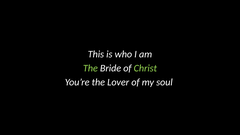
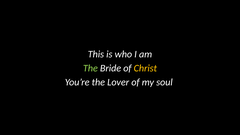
Christ colour: light green -> yellow (145, 68)
